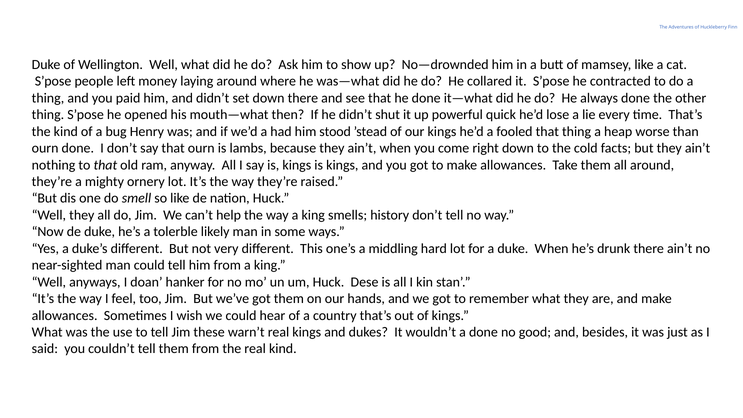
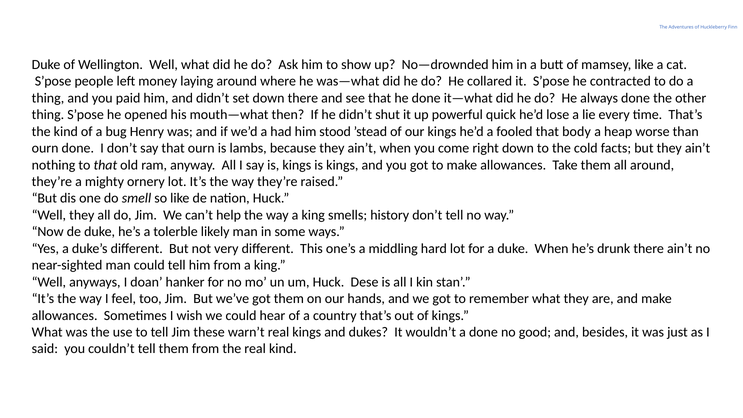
that thing: thing -> body (577, 131)
